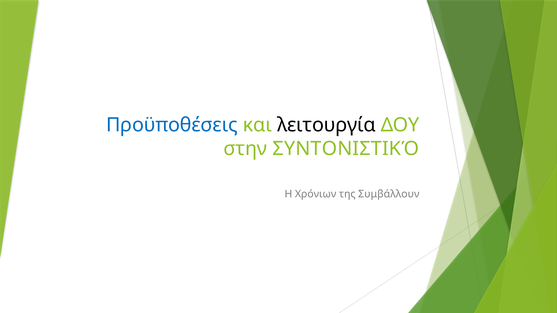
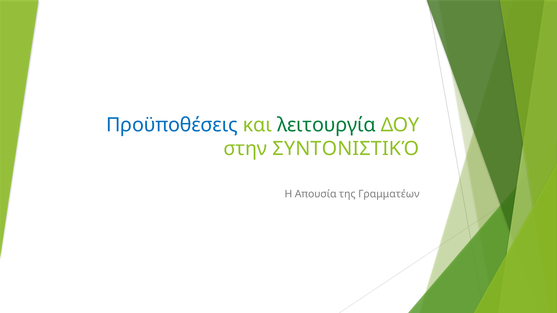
λειτουργία colour: black -> green (326, 125)
Χρόνιων: Χρόνιων -> Απουσία (316, 194)
Συμβάλλουν: Συμβάλλουν -> Γραμματέων (389, 194)
